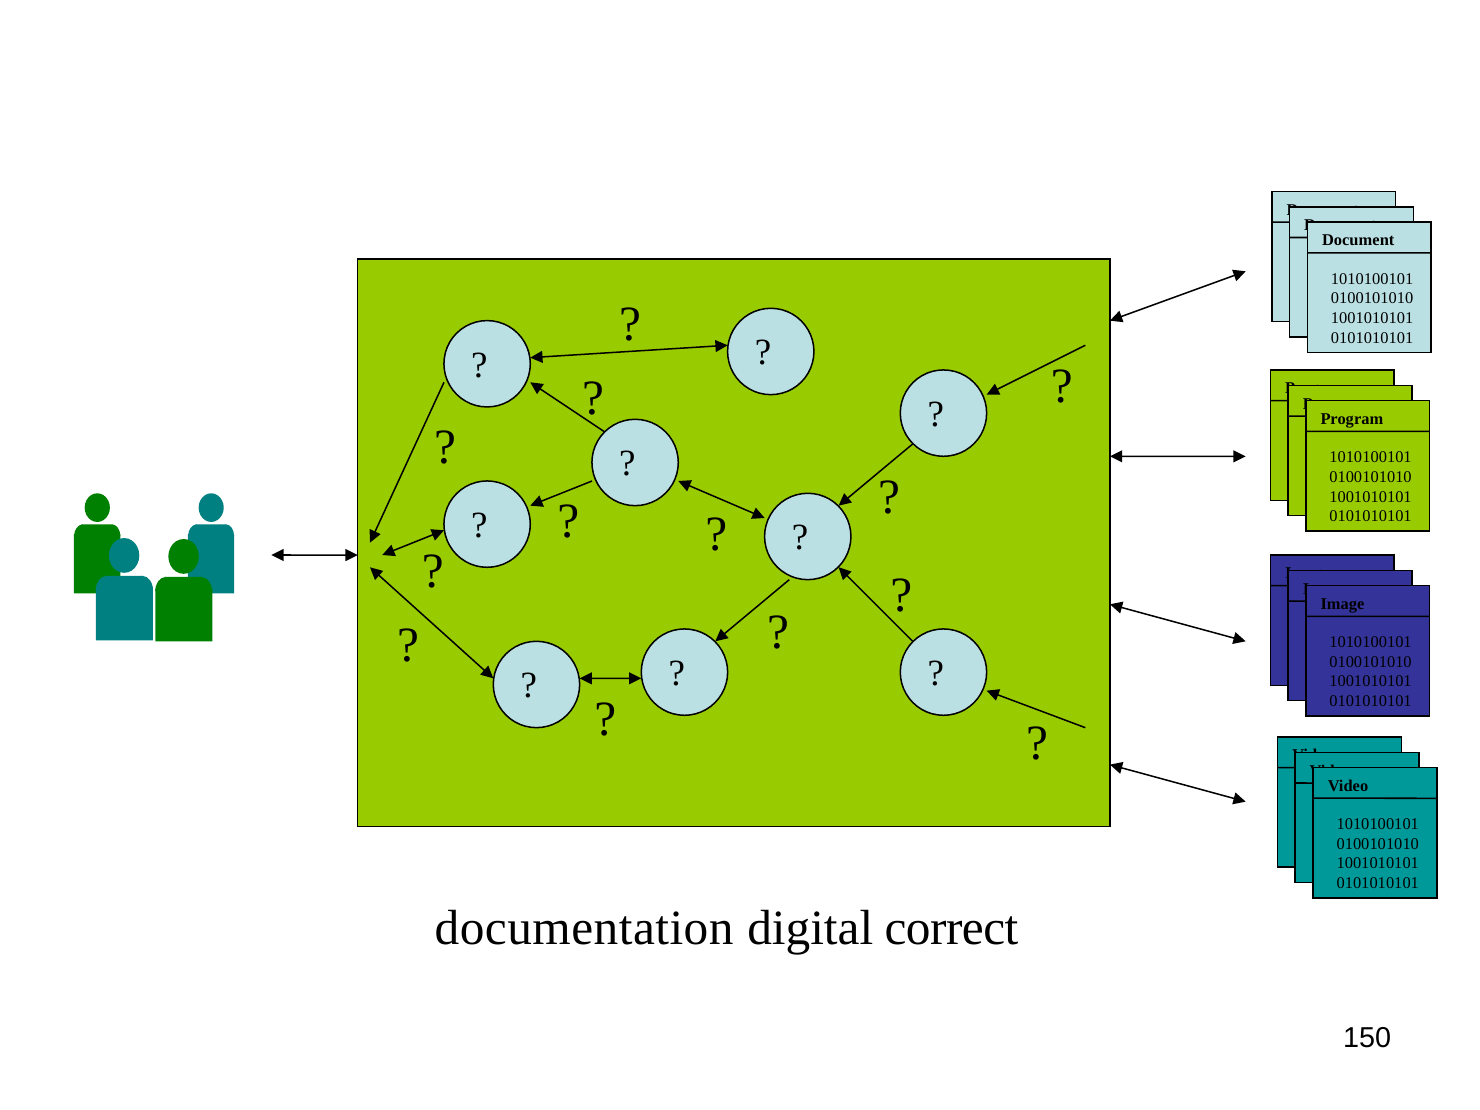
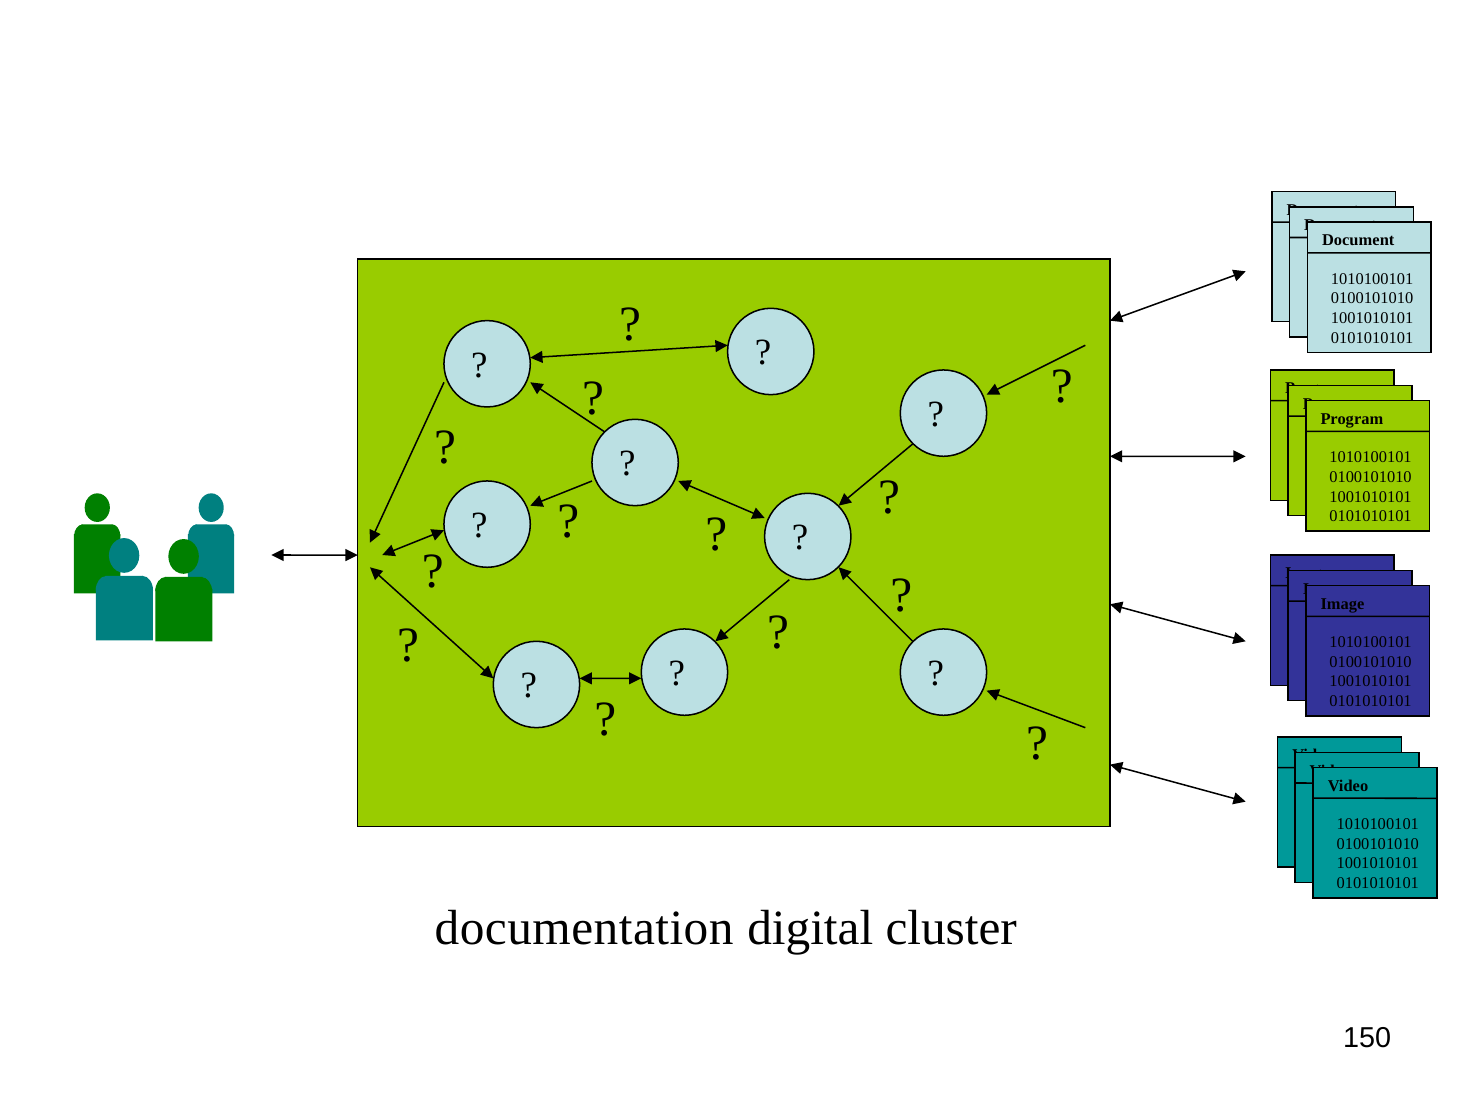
correct: correct -> cluster (951, 928)
